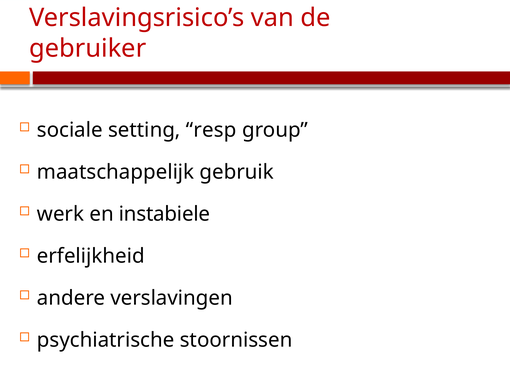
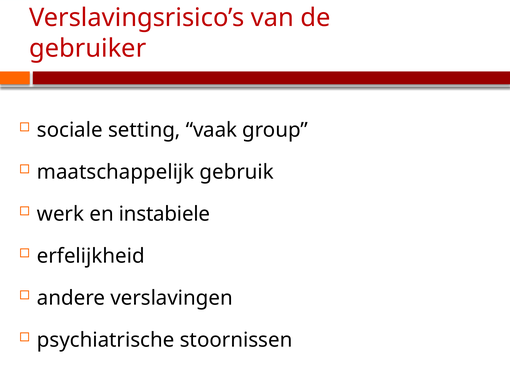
resp: resp -> vaak (211, 130)
